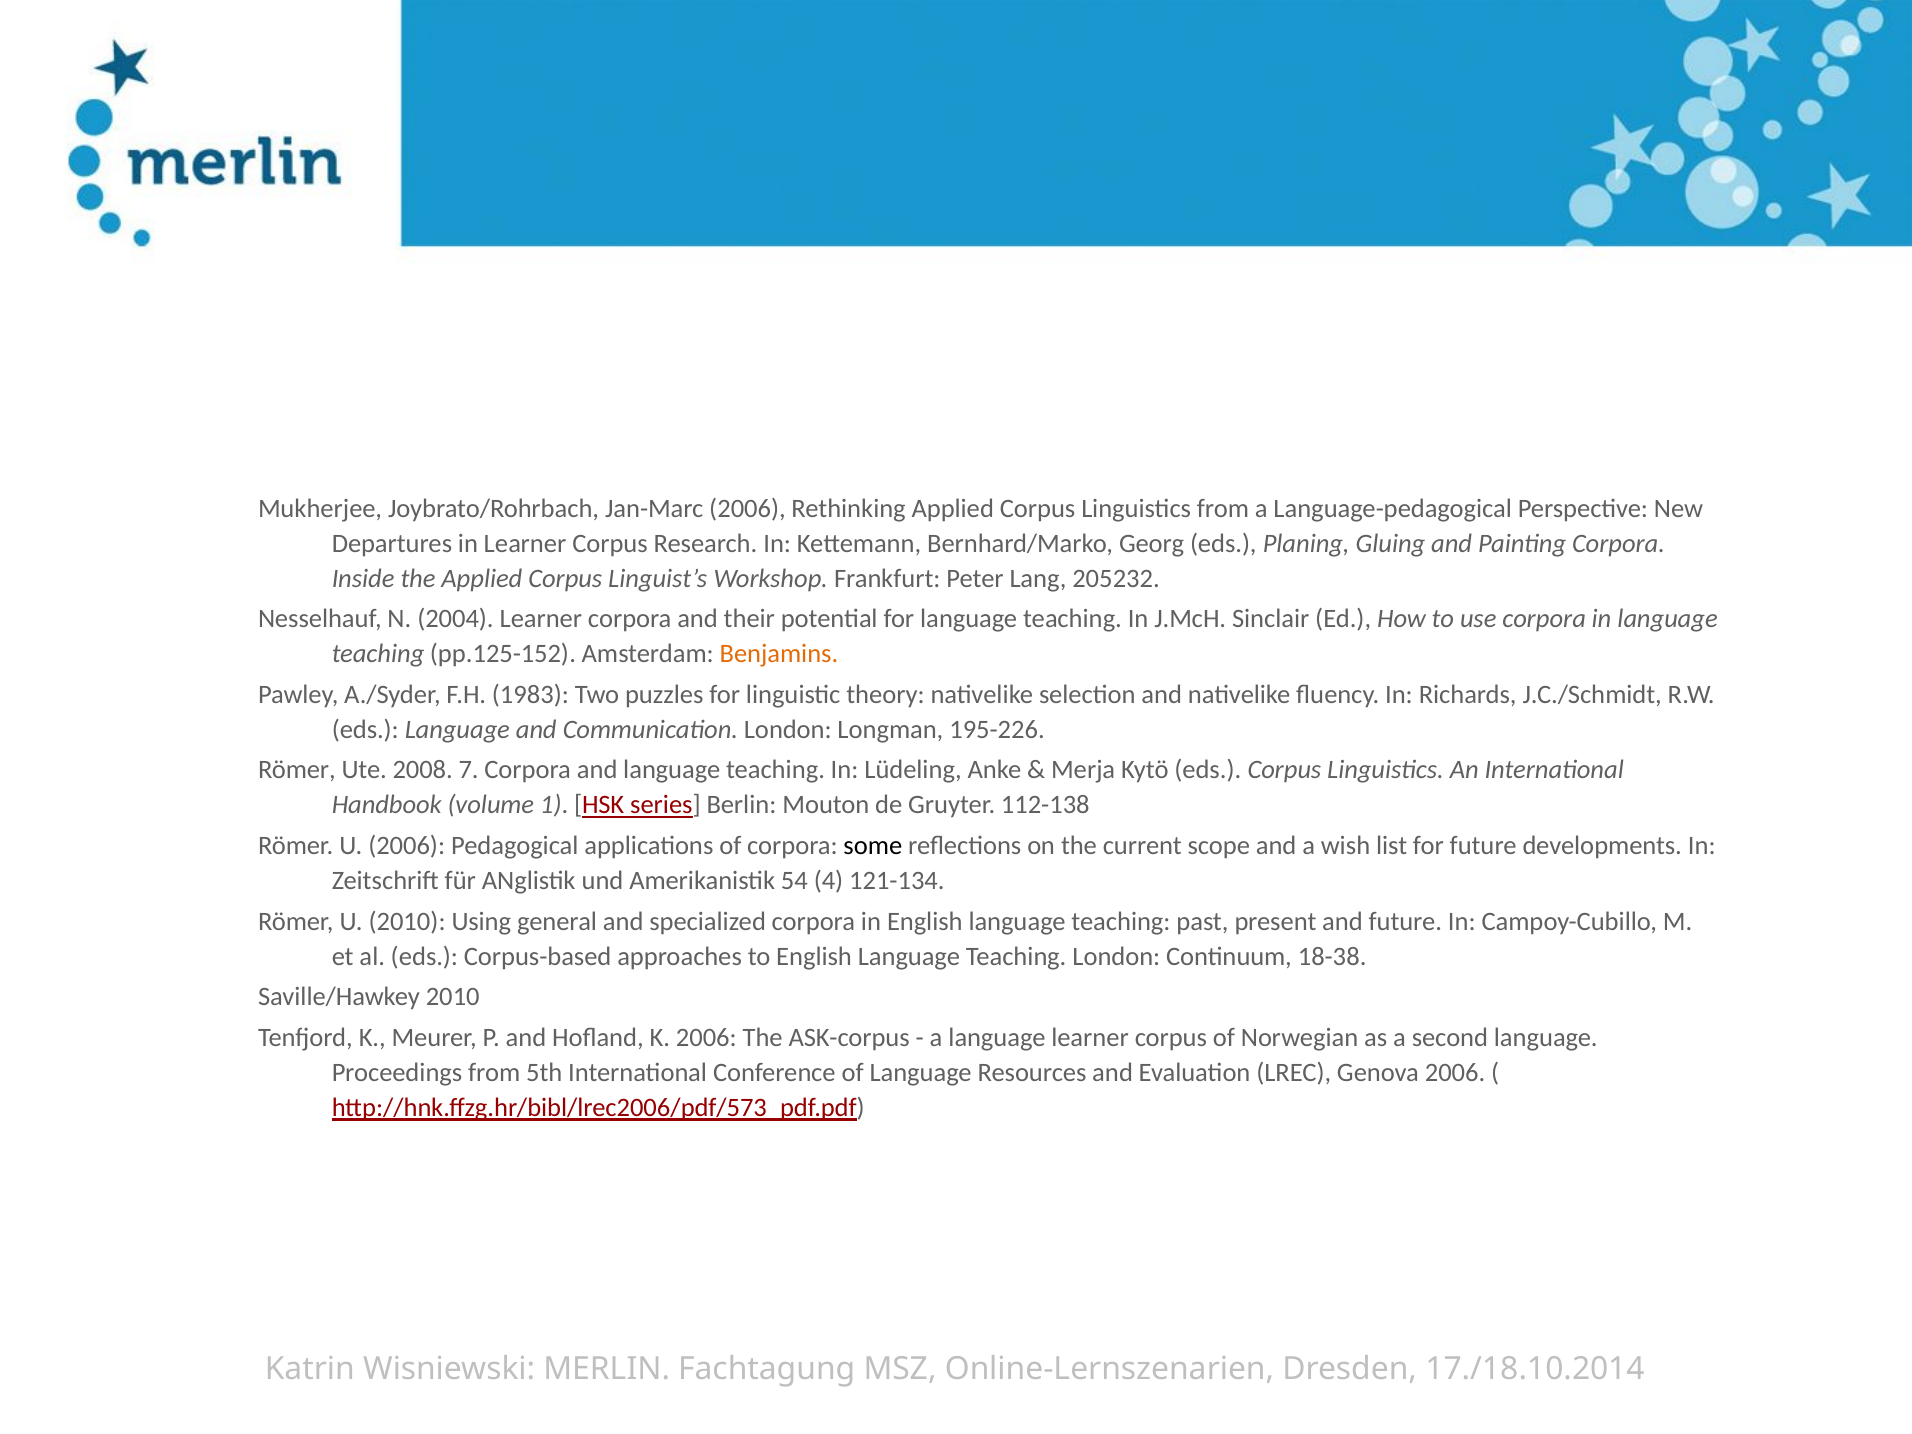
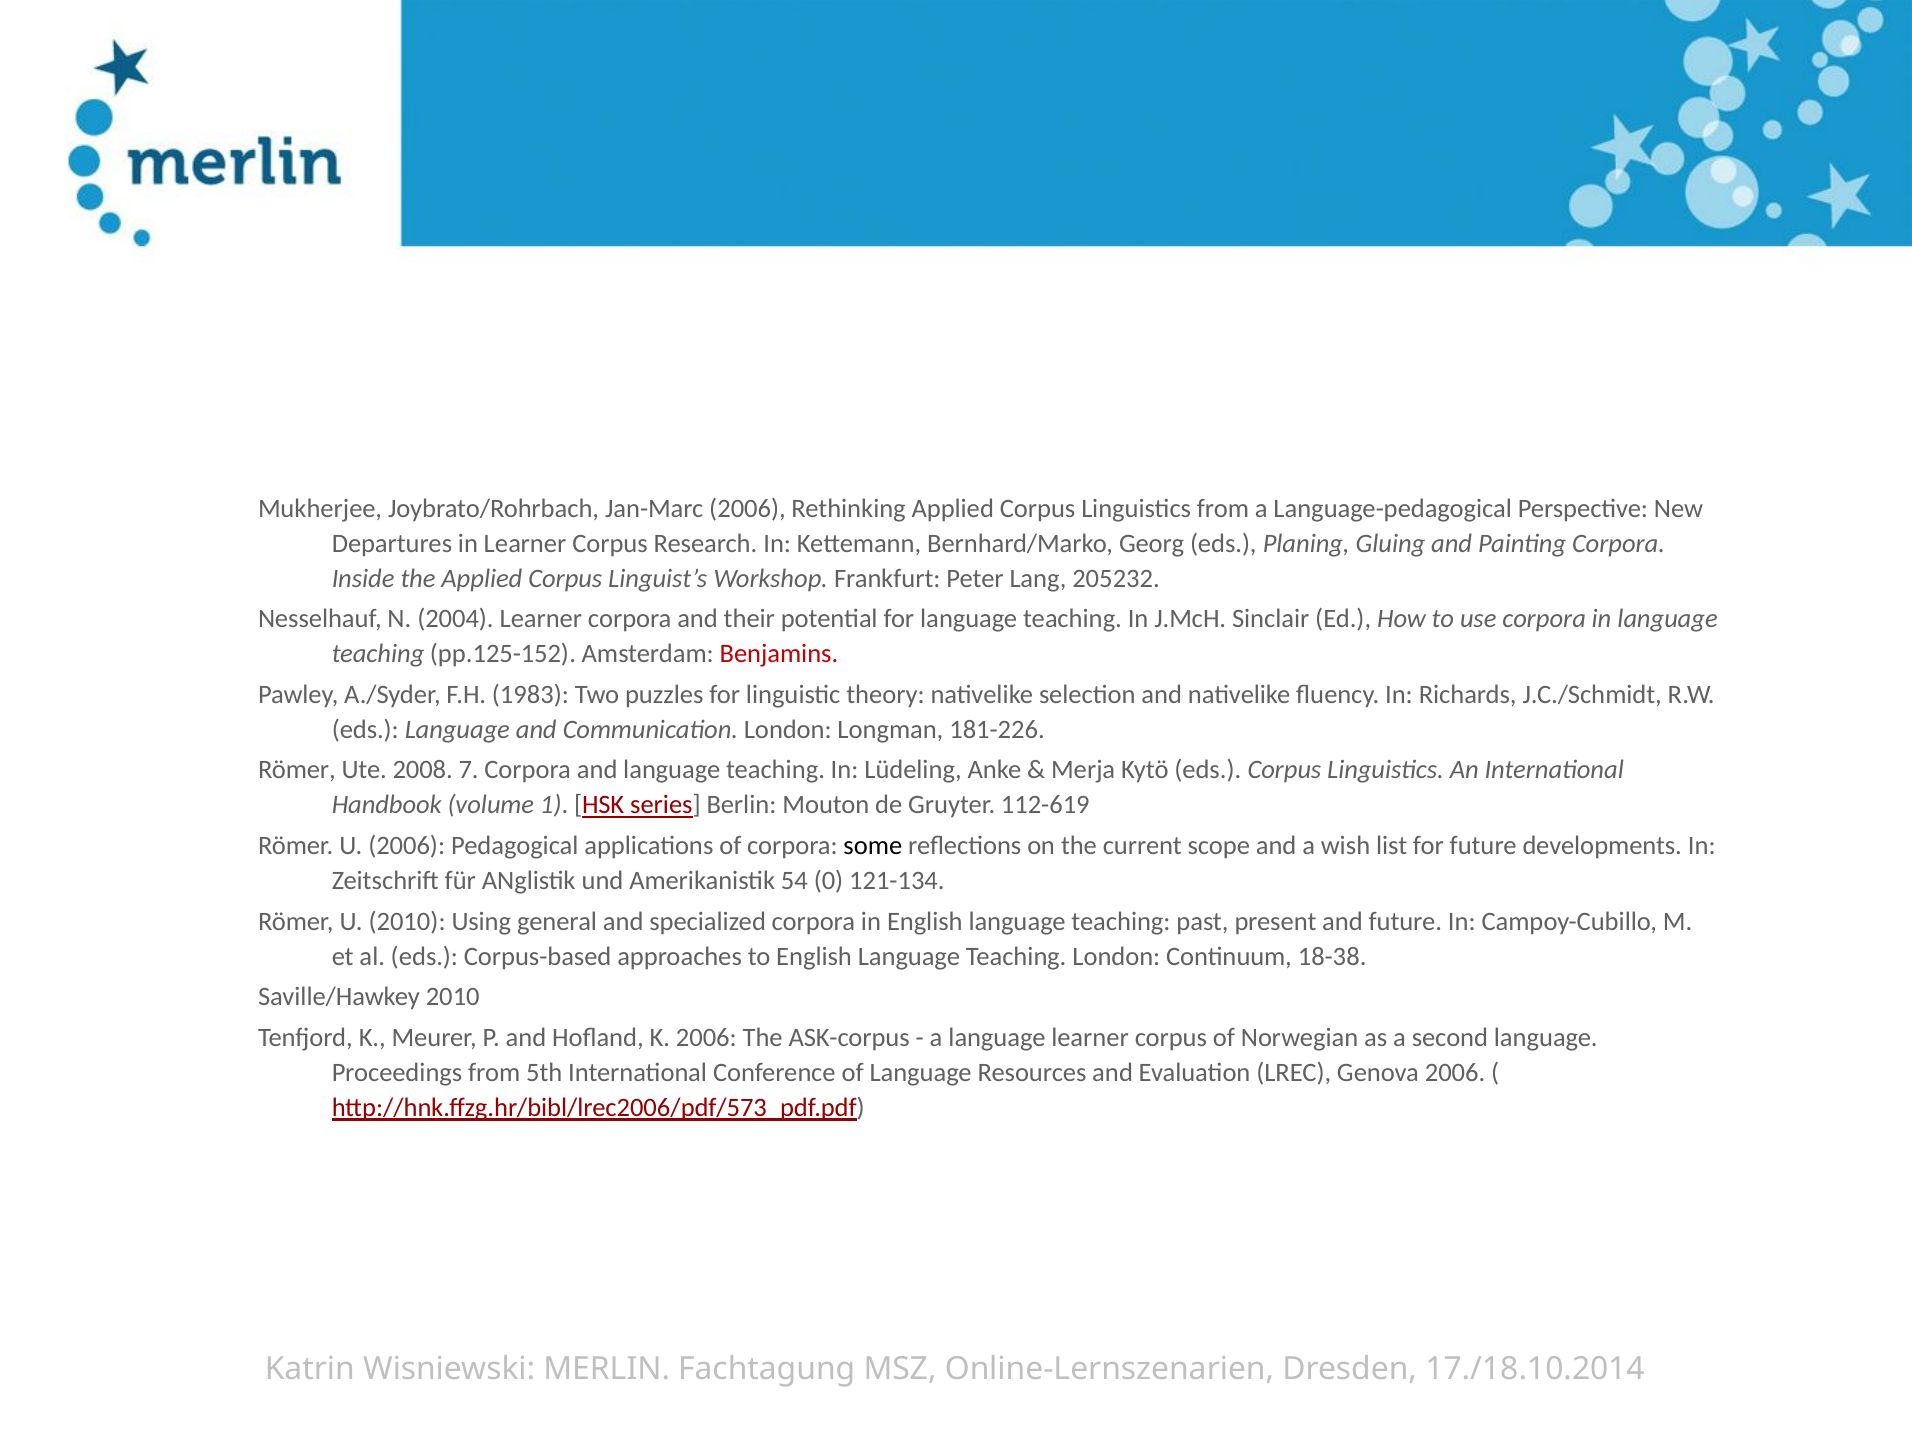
Benjamins colour: orange -> red (779, 654)
195-226: 195-226 -> 181-226 (997, 730)
112-138: 112-138 -> 112-619 (1045, 805)
4: 4 -> 0 (829, 881)
